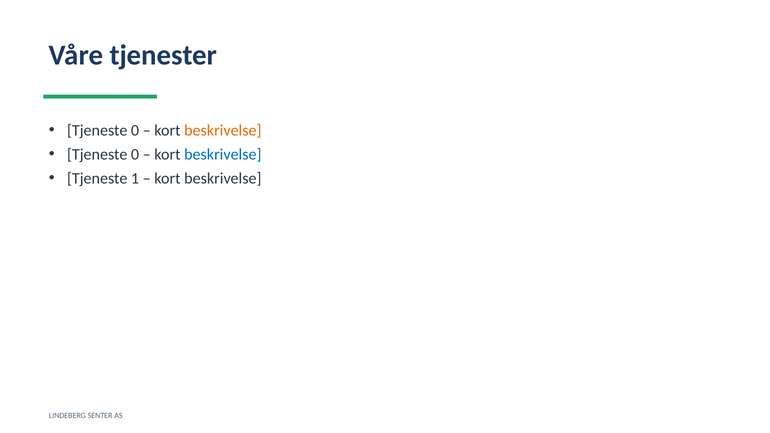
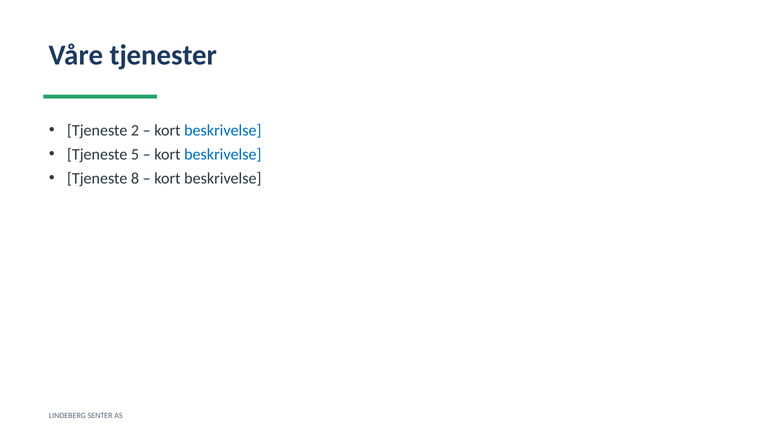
0: 0 -> 2 (135, 130)
beskrivelse colour: orange -> blue (223, 130)
0: 0 -> 5 (135, 154)
1: 1 -> 8 (135, 179)
